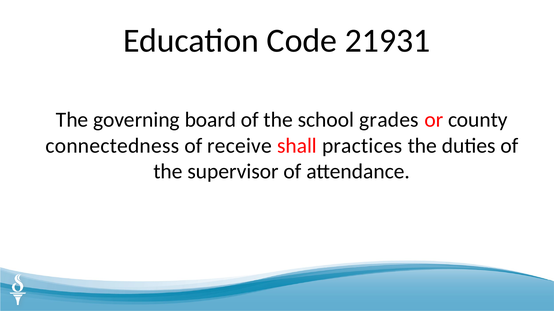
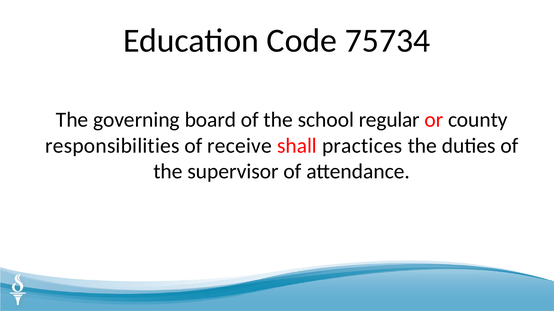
21931: 21931 -> 75734 (388, 41)
grades: grades -> regular (389, 120)
connectedness: connectedness -> responsibilities (112, 146)
